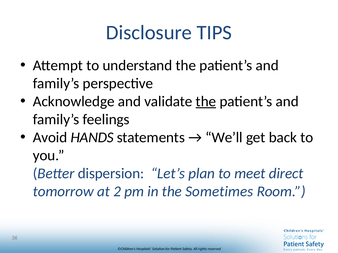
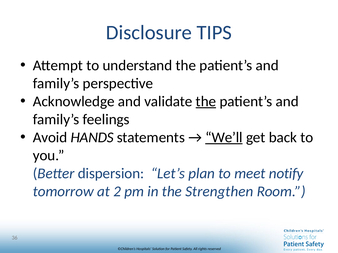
We’ll underline: none -> present (224, 138)
direct: direct -> notify (286, 174)
Sometimes: Sometimes -> Strengthen (219, 192)
